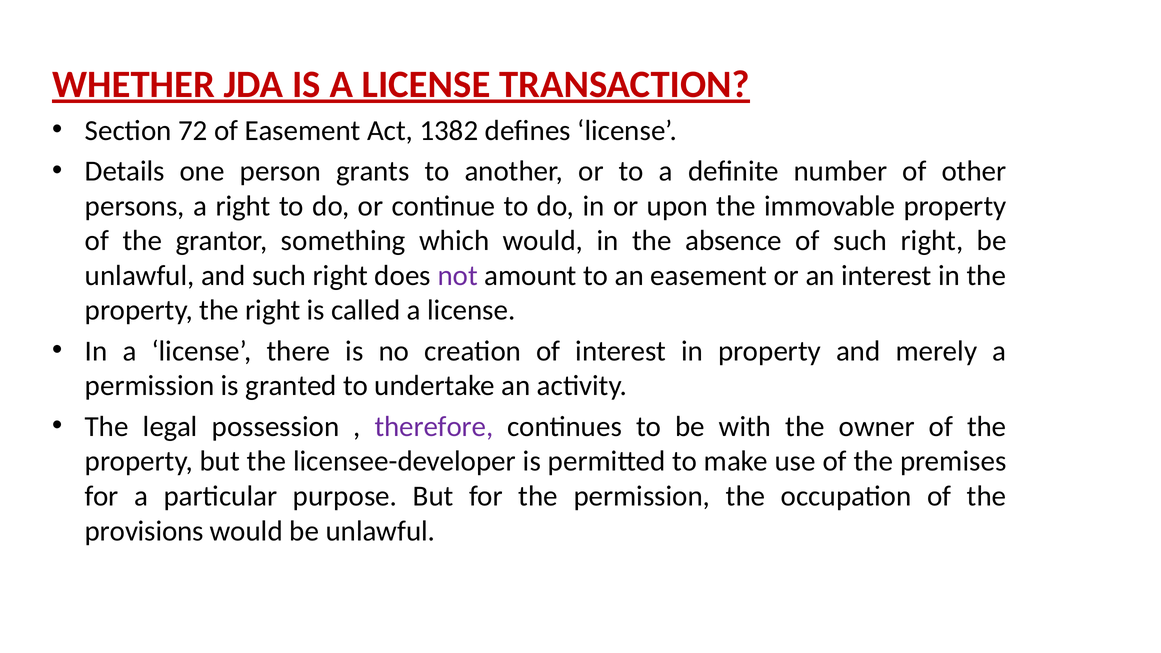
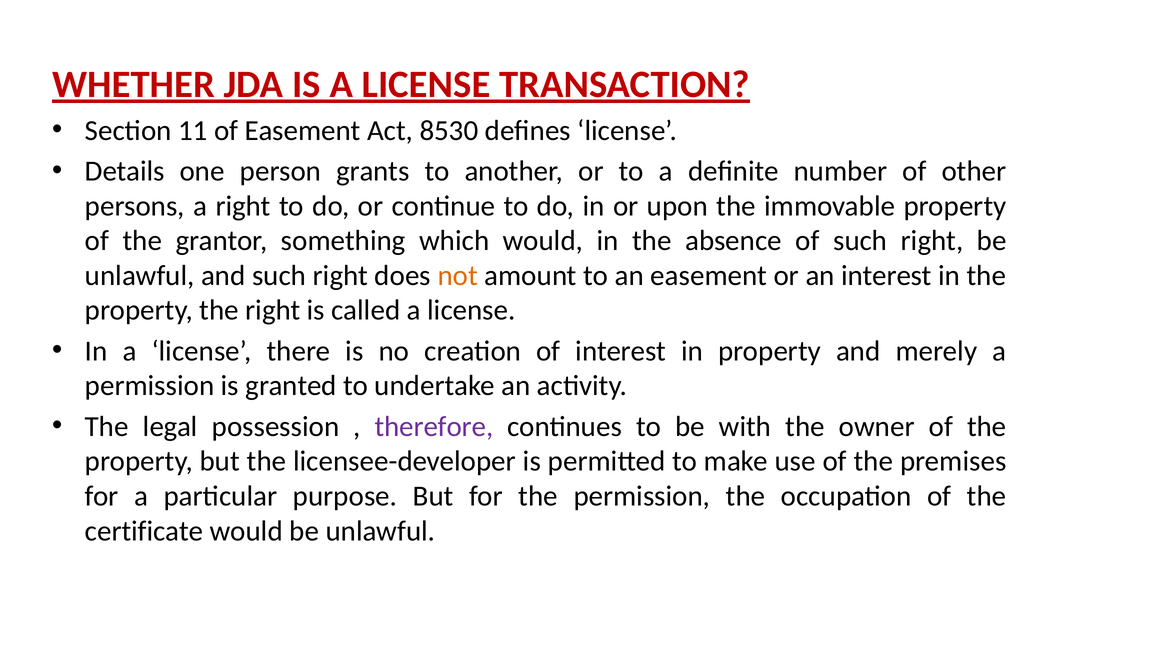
72: 72 -> 11 (193, 130)
1382: 1382 -> 8530 (449, 130)
not colour: purple -> orange (458, 276)
provisions: provisions -> certificate (144, 531)
